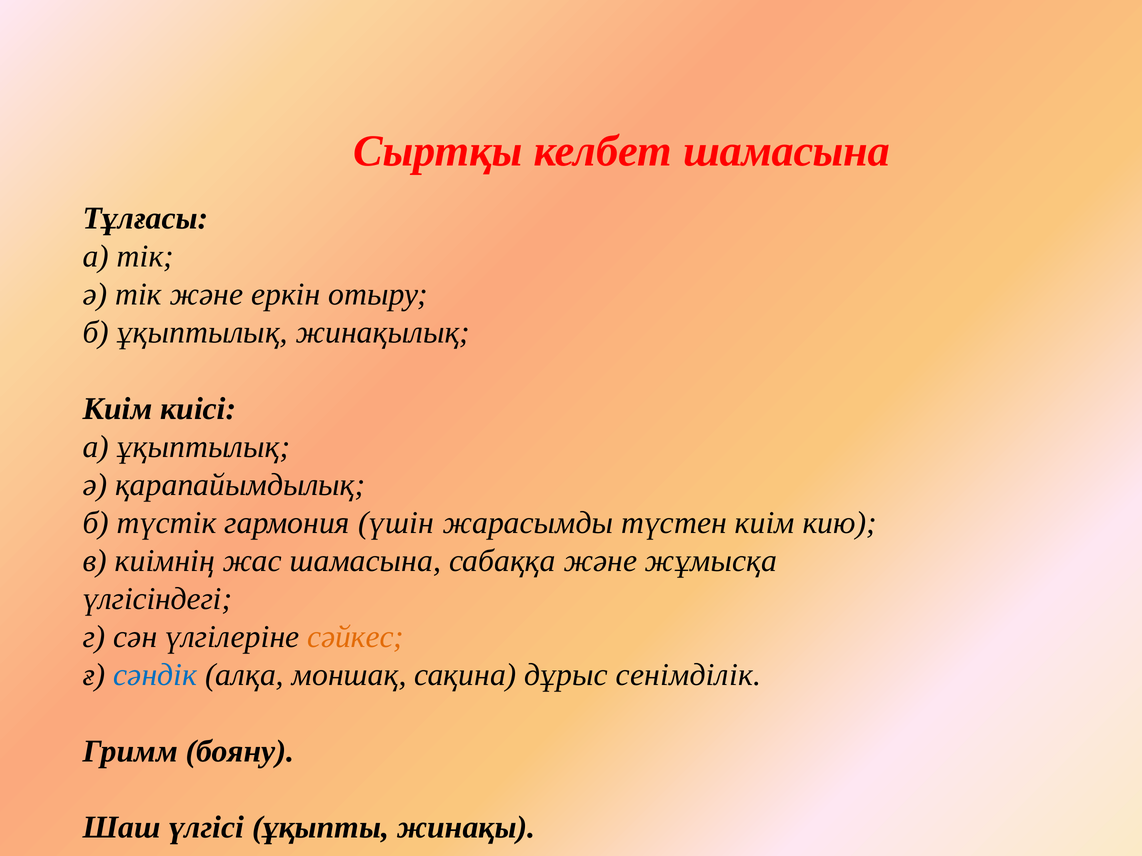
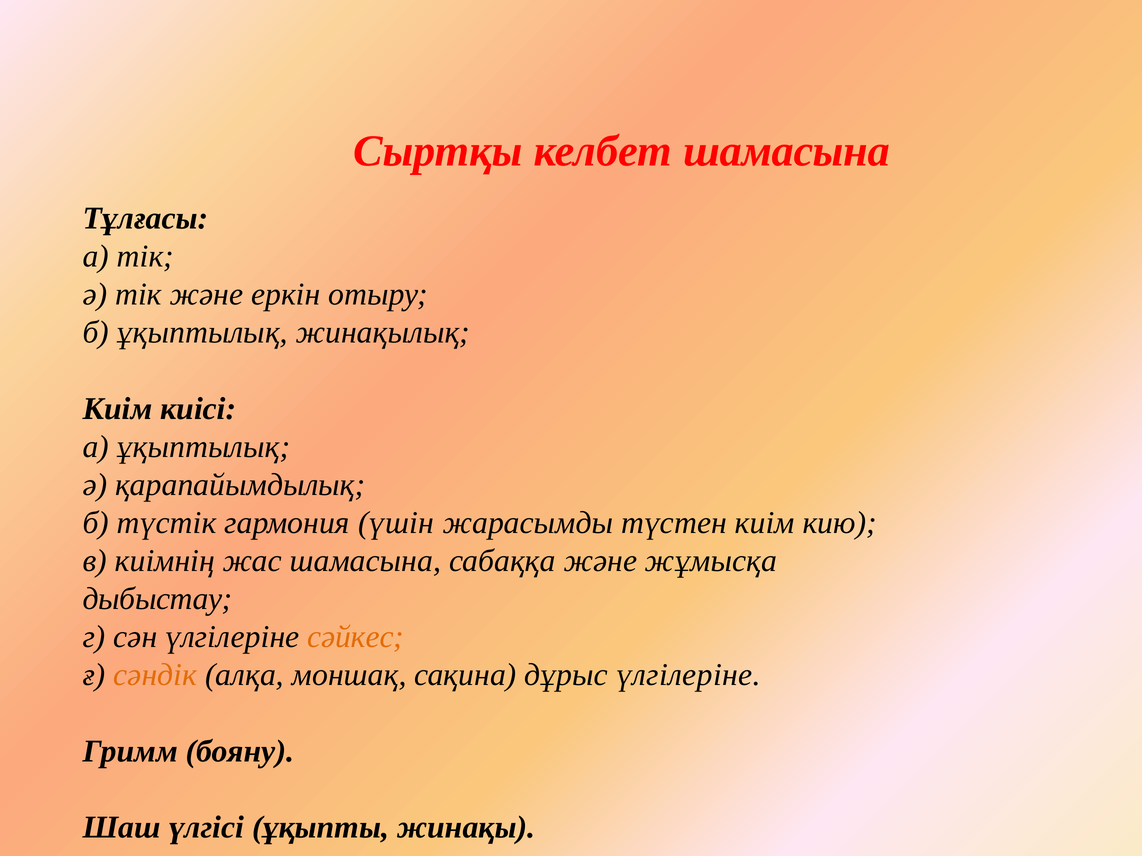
үлгісіндегі: үлгісіндегі -> дыбыстау (157, 599)
сәндік colour: blue -> orange (155, 675)
дұрыс сенімділік: сенімділік -> үлгілеріне (688, 675)
